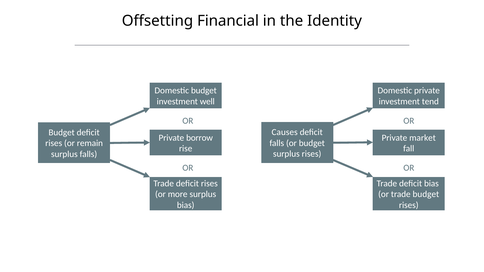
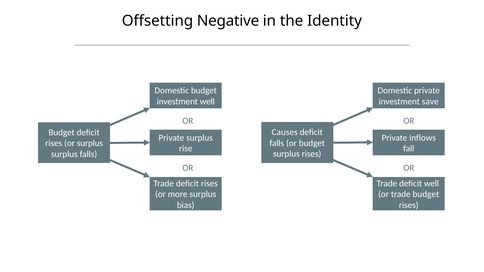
Financial: Financial -> Negative (228, 21)
tend: tend -> save (430, 102)
Private borrow: borrow -> surplus (199, 138)
market: market -> inflows (423, 138)
or remain: remain -> surplus (90, 143)
deficit bias: bias -> well (431, 184)
